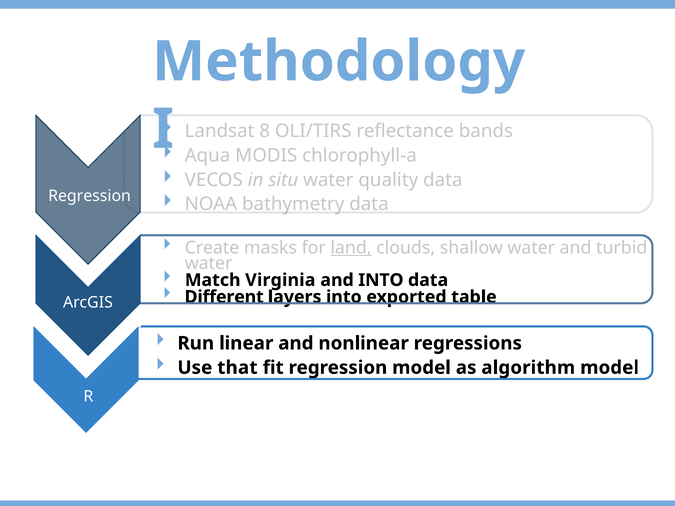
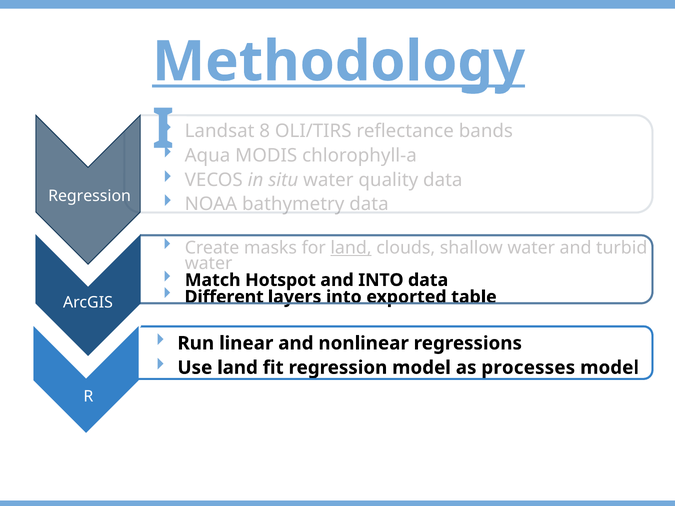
Methodology underline: none -> present (339, 62)
Virginia: Virginia -> Hotspot (280, 280)
Use that: that -> land (238, 368)
algorithm: algorithm -> processes (528, 368)
